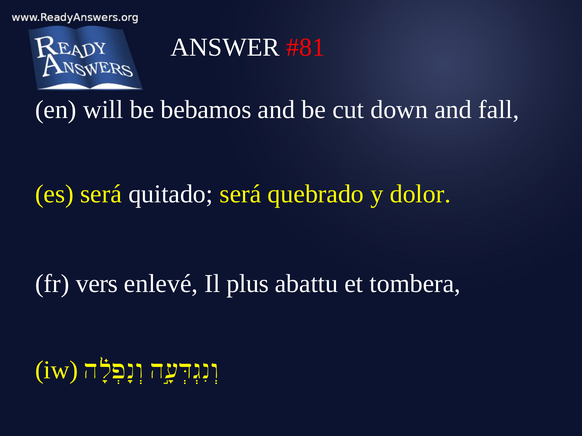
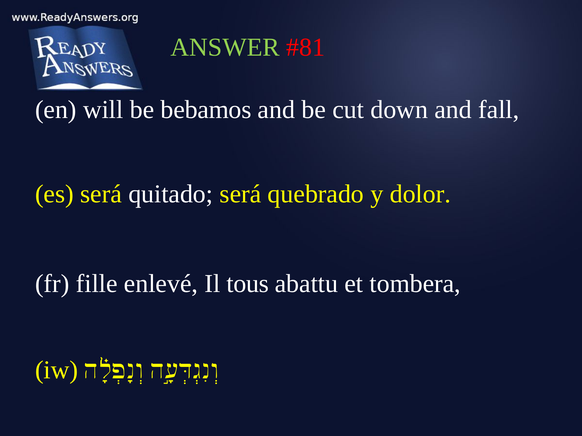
ANSWER colour: white -> light green (225, 47)
vers: vers -> fille (97, 284)
plus: plus -> tous (248, 284)
